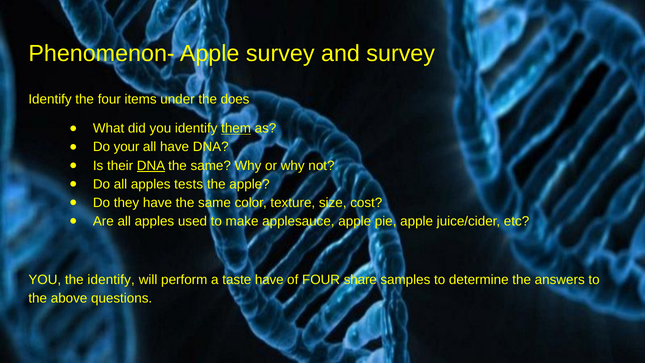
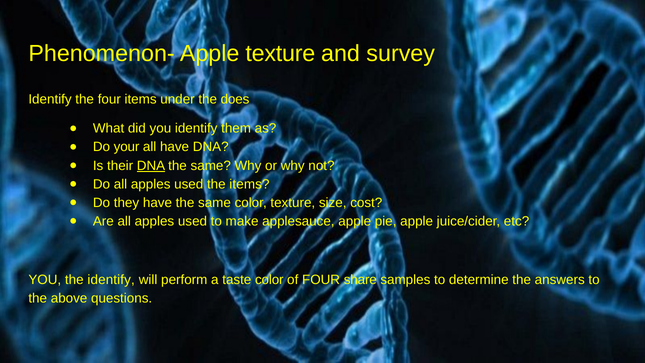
Apple survey: survey -> texture (280, 53)
them underline: present -> none (236, 128)
Do all apples tests: tests -> used (189, 184)
the apple: apple -> items (249, 184)
taste have: have -> color (269, 280)
